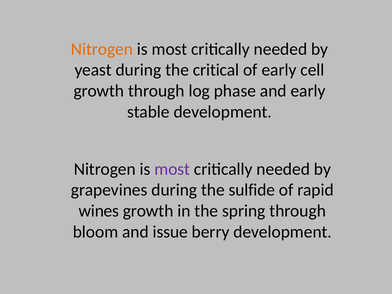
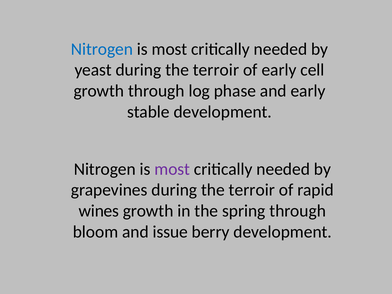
Nitrogen colour: orange -> blue (102, 49)
yeast during the critical: critical -> terroir (216, 70)
grapevines during the sulfide: sulfide -> terroir (252, 190)
